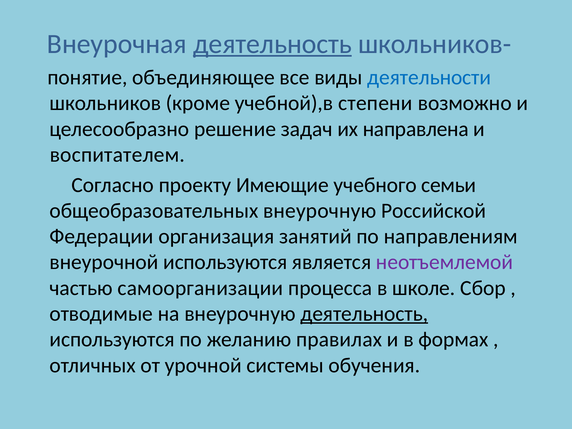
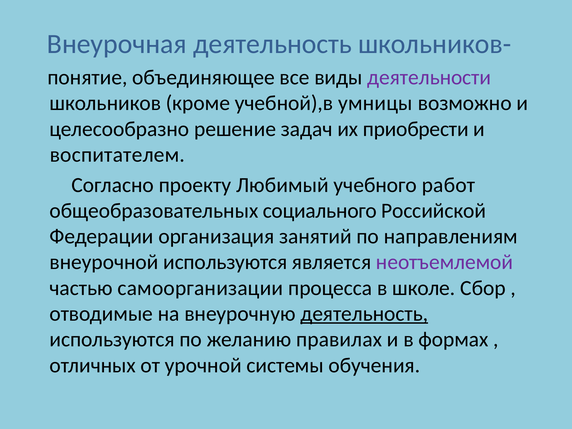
деятельность underline: present -> none (272, 44)
деятельности colour: blue -> purple (429, 77)
степени: степени -> умницы (375, 103)
направлена: направлена -> приобрести (416, 129)
Имеющие: Имеющие -> Любимый (282, 185)
семьи: семьи -> работ (448, 185)
общеобразовательных внеурочную: внеурочную -> социального (320, 211)
